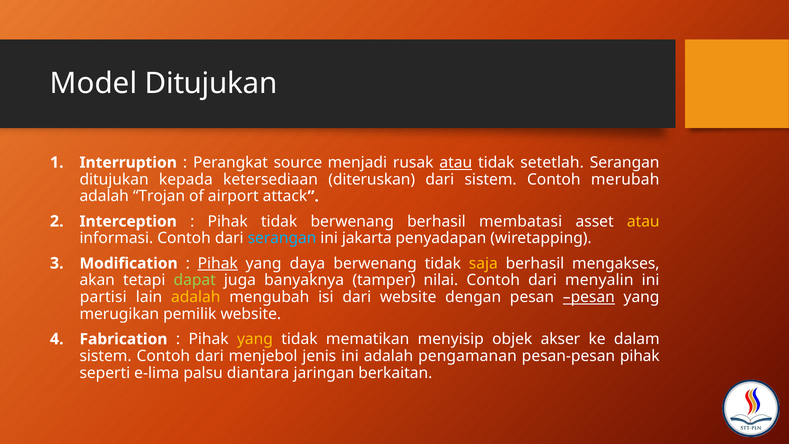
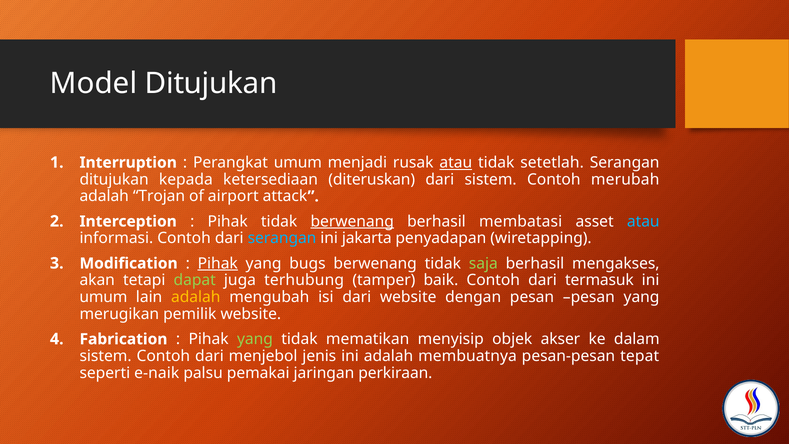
Perangkat source: source -> umum (298, 163)
berwenang underline: none -> present (352, 221)
atau colour: yellow -> light blue (643, 221)
daya: daya -> bugs (308, 263)
saja colour: yellow -> light green (483, 263)
banyaknya: banyaknya -> terhubung (304, 280)
nilai: nilai -> baik (441, 280)
menyalin: menyalin -> termasuk (599, 280)
partisi: partisi -> umum (103, 297)
pesan underline: present -> none (589, 297)
yang colour: yellow -> light green (255, 339)
pengamanan: pengamanan -> membuatnya (467, 356)
pesan-pesan pihak: pihak -> tepat (640, 356)
e-lima: e-lima -> e-naik (157, 373)
diantara: diantara -> pemakai (258, 373)
berkaitan: berkaitan -> perkiraan (395, 373)
